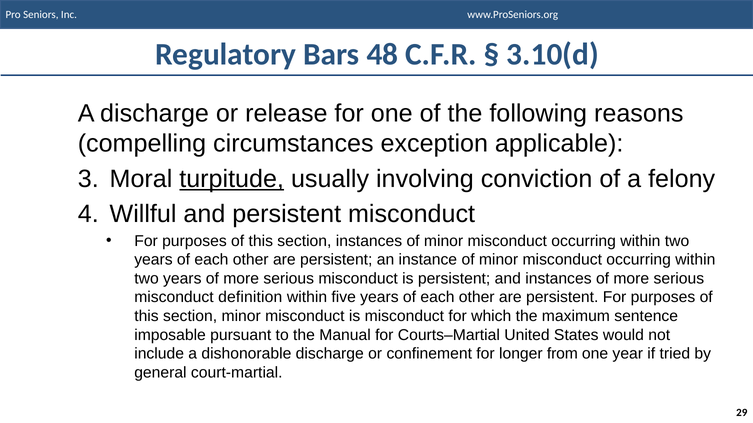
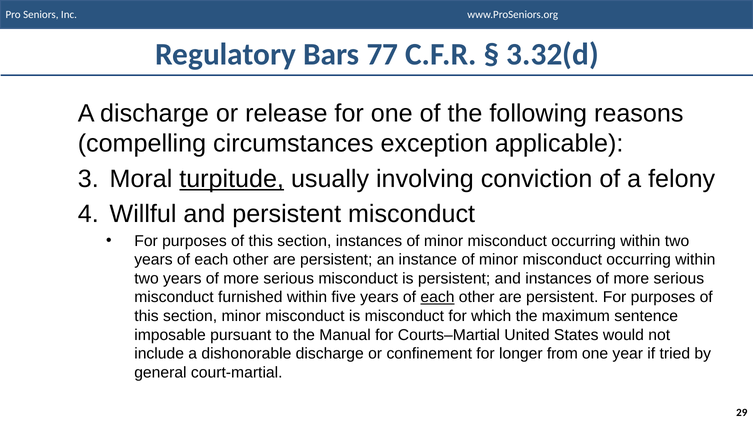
48: 48 -> 77 (382, 54)
3.10(d: 3.10(d -> 3.32(d (553, 54)
definition: definition -> furnished (250, 298)
each underline: none -> present (437, 298)
